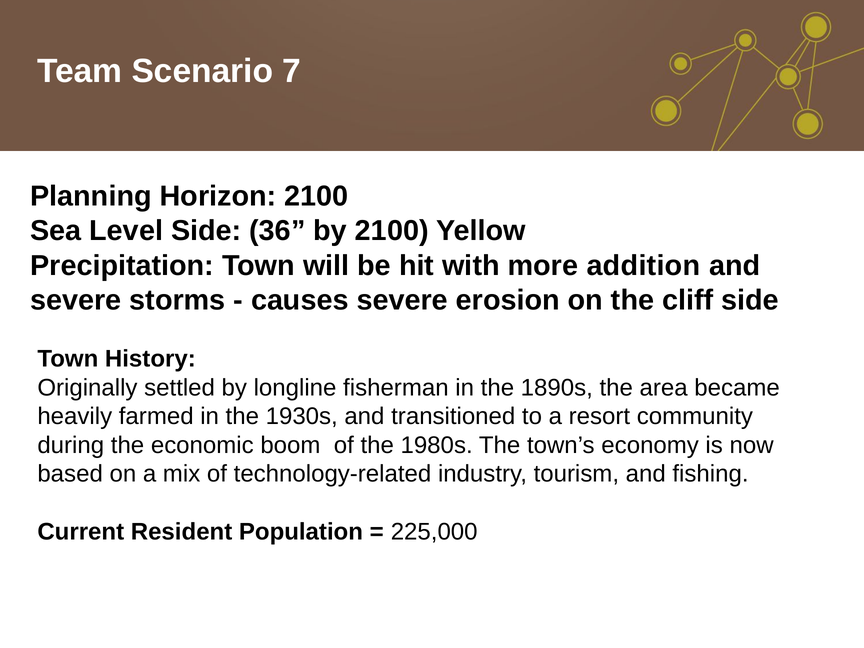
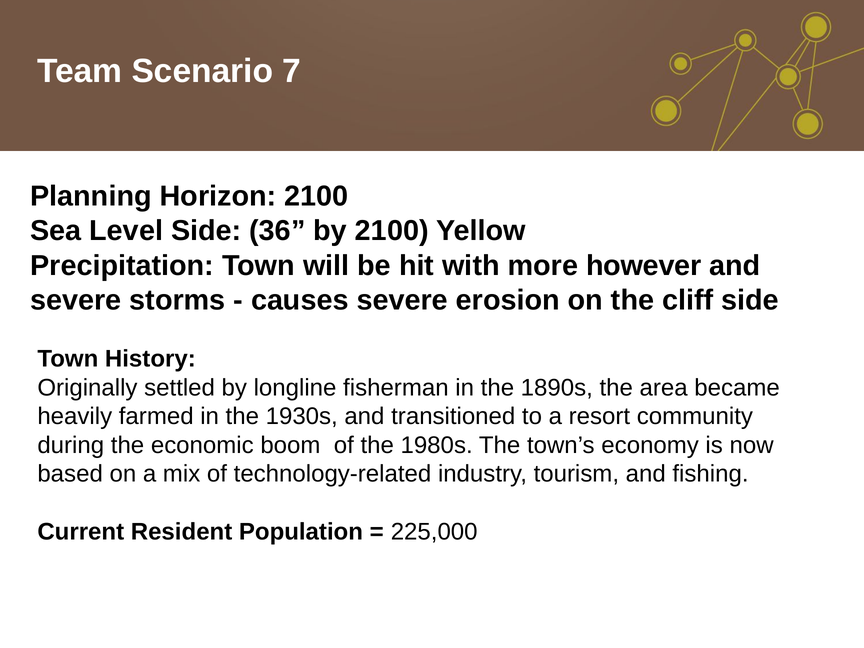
addition: addition -> however (644, 266)
